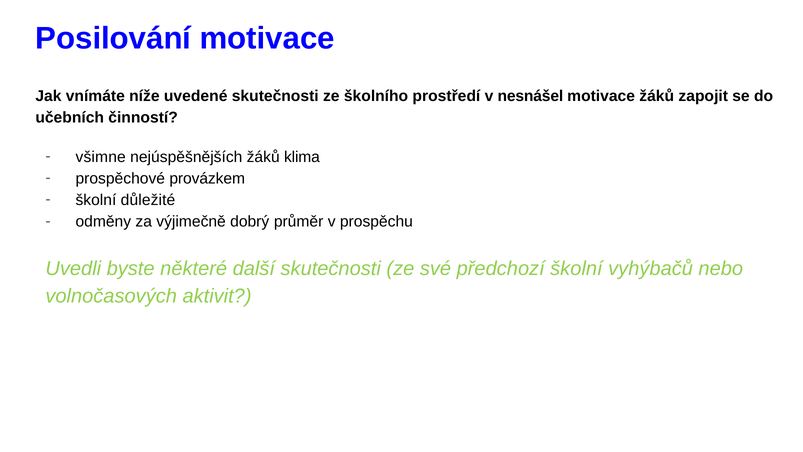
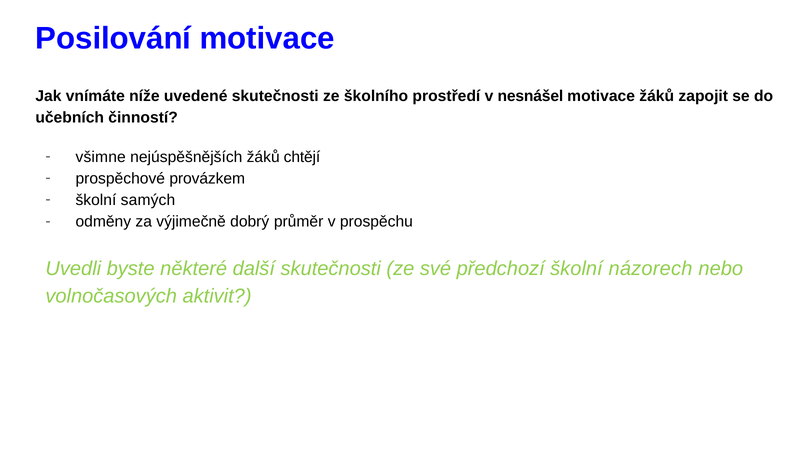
klima: klima -> chtějí (302, 157)
důležité: důležité -> samých (148, 200)
vyhýbačů: vyhýbačů -> názorech (651, 268)
